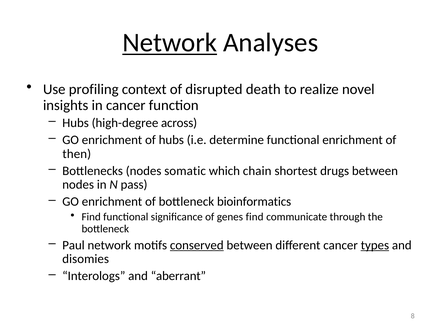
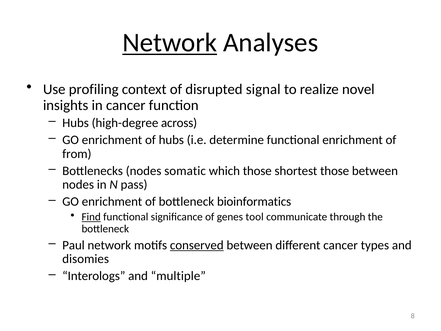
death: death -> signal (263, 89)
then: then -> from (77, 154)
which chain: chain -> those (257, 171)
shortest drugs: drugs -> those (335, 171)
Find underline: none -> present (91, 217)
genes find: find -> tool (255, 217)
types underline: present -> none (375, 245)
aberrant: aberrant -> multiple (178, 276)
